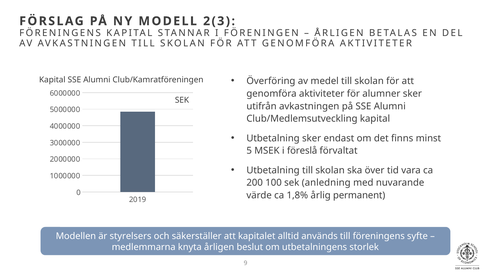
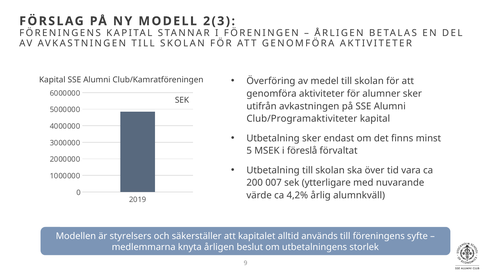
Club/Medlemsutveckling: Club/Medlemsutveckling -> Club/Programaktiviteter (302, 119)
100: 100 -> 007 (274, 183)
anledning: anledning -> ytterligare (326, 183)
1,8%: 1,8% -> 4,2% (297, 196)
permanent: permanent -> alumnkväll (359, 196)
